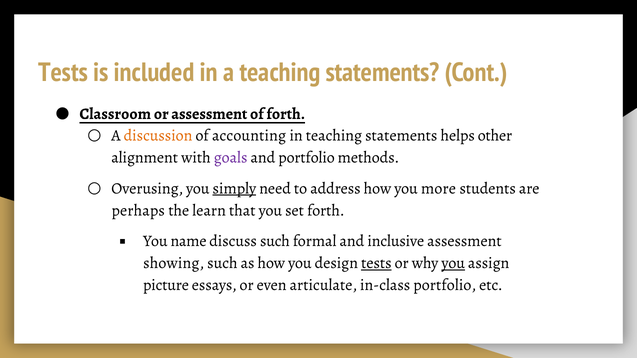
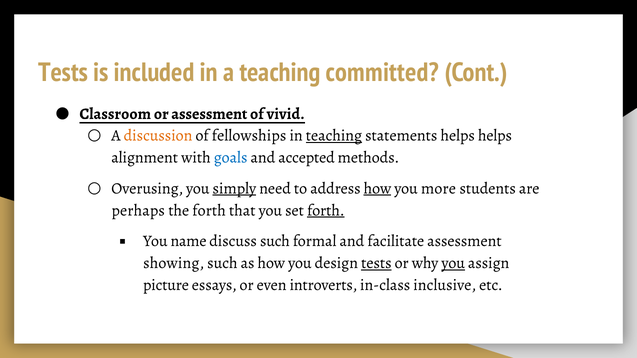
a teaching statements: statements -> committed (382, 73)
of forth: forth -> vivid (286, 114)
accounting: accounting -> fellowships (249, 136)
teaching underline: none -> present (334, 136)
helps other: other -> helps (495, 136)
goals colour: purple -> blue (231, 158)
and portfolio: portfolio -> accepted (307, 158)
how underline: none -> present (377, 189)
the learn: learn -> forth (209, 211)
forth underline: none -> present (326, 211)
inclusive: inclusive -> facilitate (396, 241)
articulate: articulate -> introverts (324, 285)
in-class portfolio: portfolio -> inclusive (445, 285)
